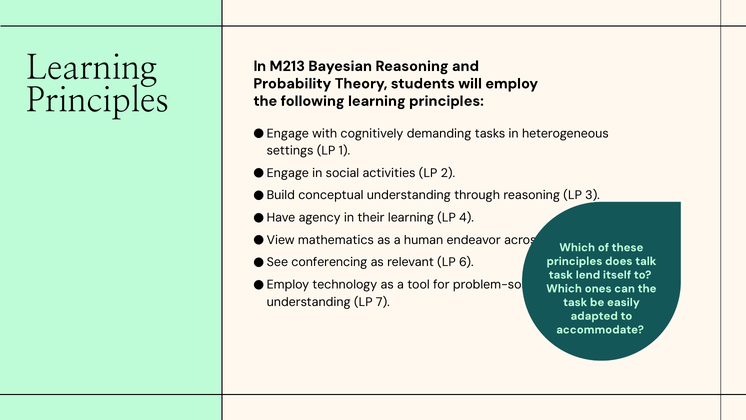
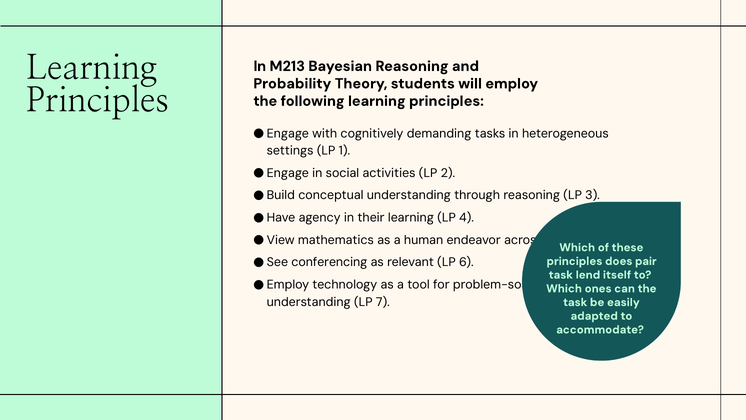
talk: talk -> pair (646, 261)
